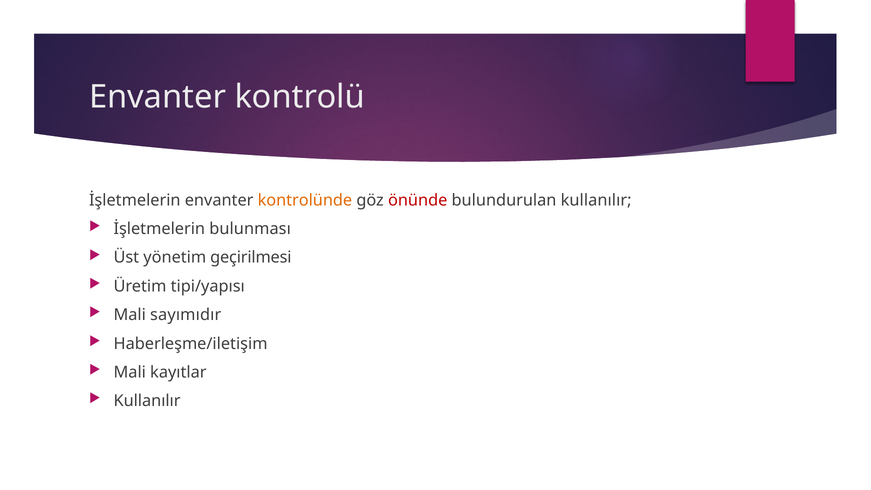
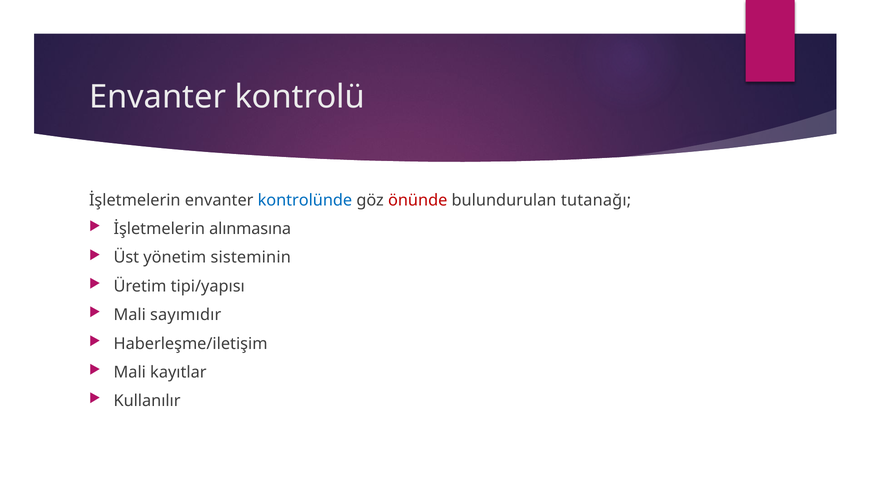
kontrolünde colour: orange -> blue (305, 200)
bulundurulan kullanılır: kullanılır -> tutanağı (596, 200)
bulunması: bulunması -> alınmasına (250, 229)
geçirilmesi: geçirilmesi -> sisteminin (251, 258)
